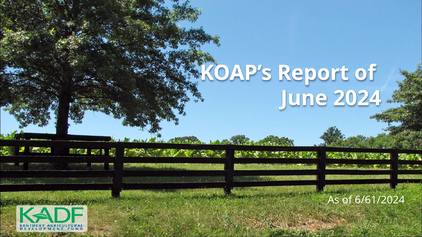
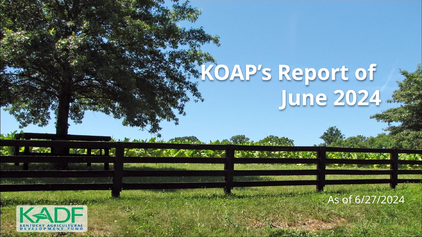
6/61/2024: 6/61/2024 -> 6/27/2024 (380, 200)
